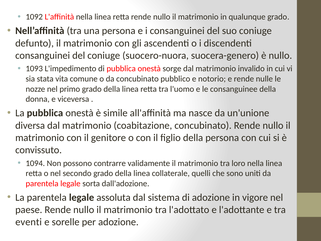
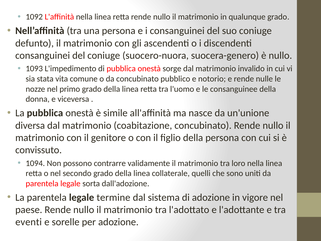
assoluta: assoluta -> termine (113, 197)
